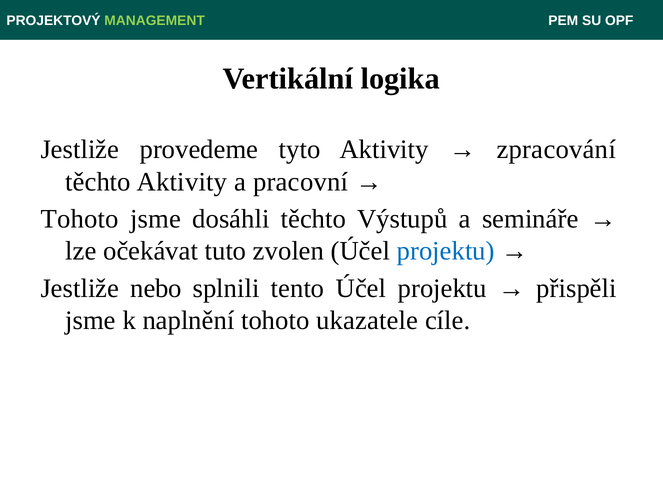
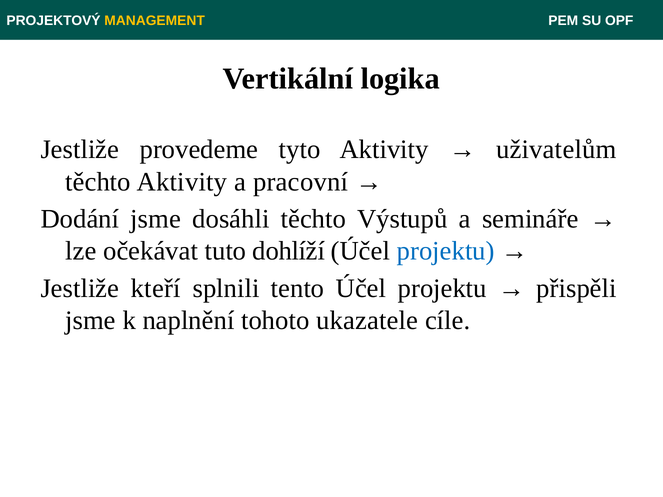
MANAGEMENT colour: light green -> yellow (155, 21)
zpracování: zpracování -> uživatelům (556, 150)
Tohoto: Tohoto -> Dodání (80, 219)
zvolen: zvolen -> dohlíží (289, 251)
nebo: nebo -> kteří (156, 289)
